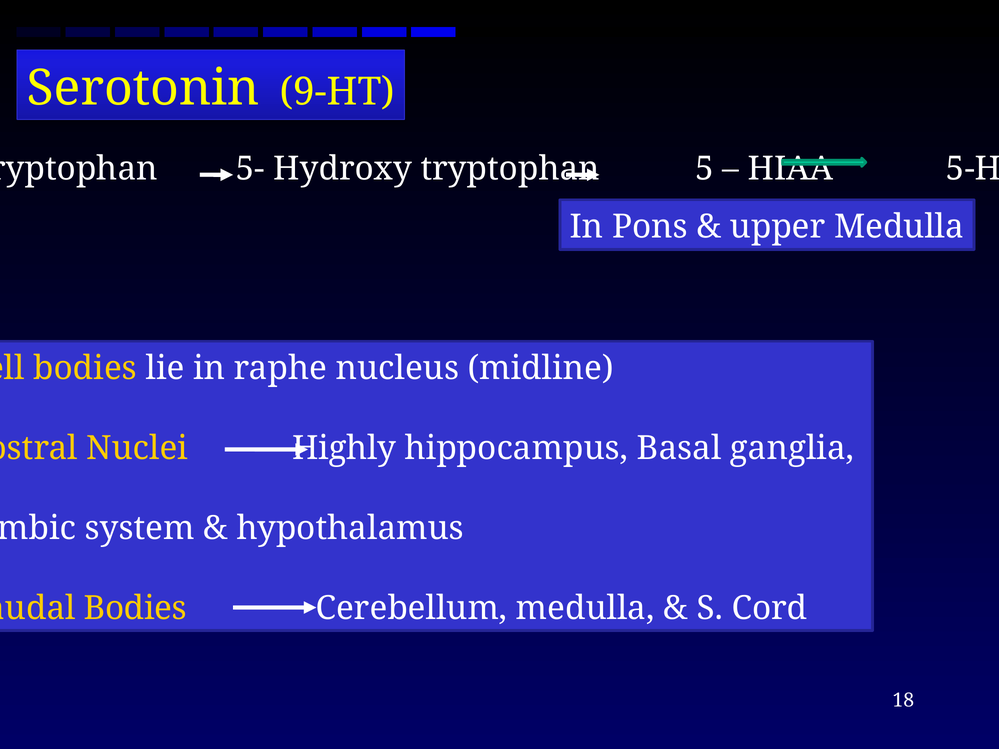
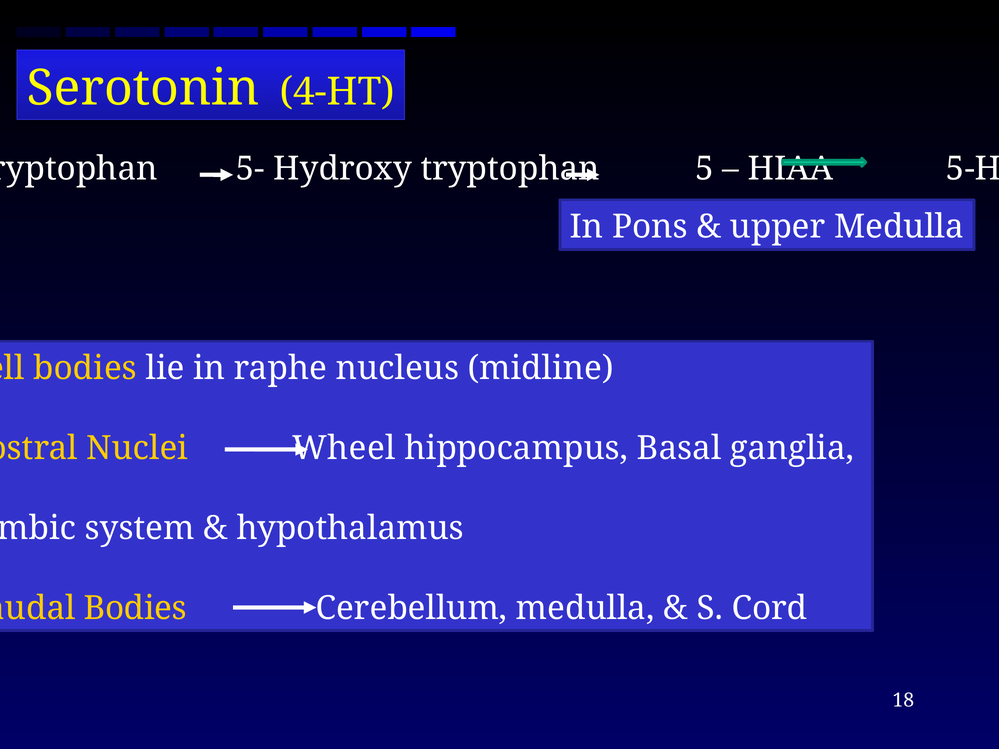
9-HT: 9-HT -> 4-HT (337, 92)
Highly: Highly -> Wheel (344, 448)
